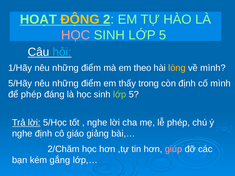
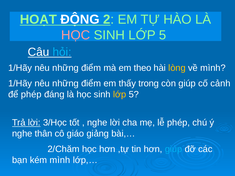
ĐỘNG colour: yellow -> white (80, 19)
5/Hãy: 5/Hãy -> 1/Hãy (20, 84)
còn định: định -> giúp (187, 84)
cố mình: mình -> cảnh (220, 84)
lớp colour: light green -> yellow (120, 94)
5/Học: 5/Học -> 3/Học (55, 123)
nghe định: định -> thân (44, 134)
giúp colour: pink -> light blue (174, 149)
kém gắng: gắng -> mình (60, 160)
